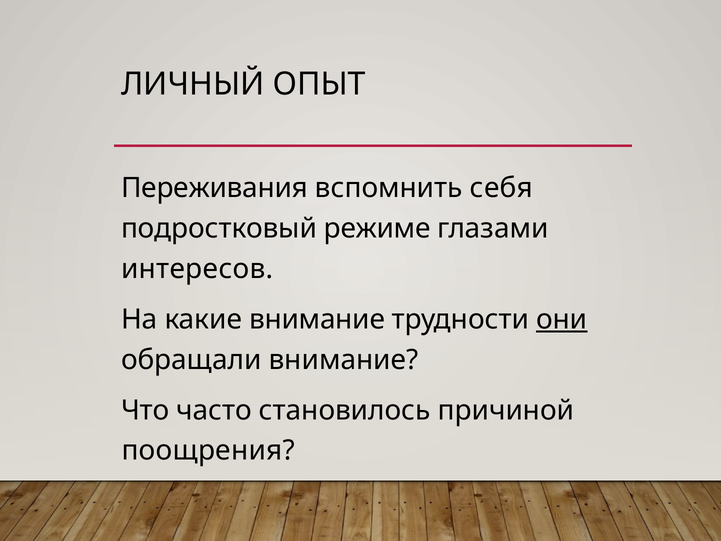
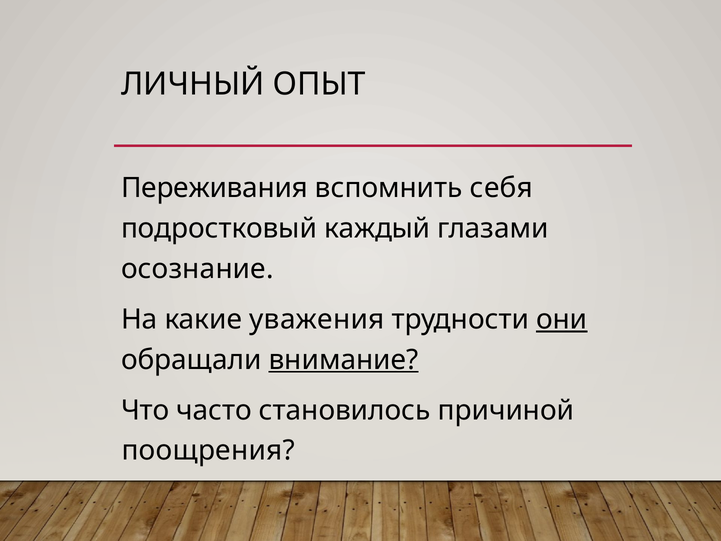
режиме: режиме -> каждый (377, 228)
интересов: интересов -> осознание (197, 269)
какие внимание: внимание -> уважения (317, 319)
внимание underline: none -> present (344, 360)
